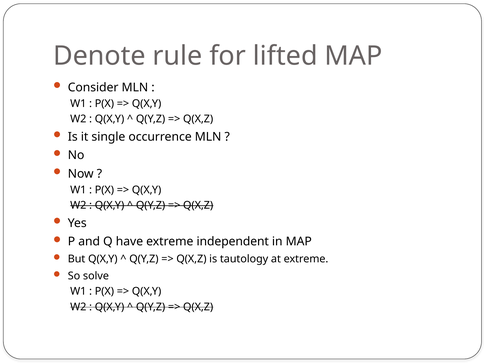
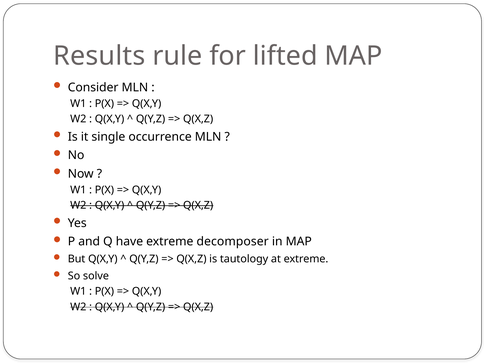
Denote: Denote -> Results (99, 56)
independent: independent -> decomposer (233, 241)
